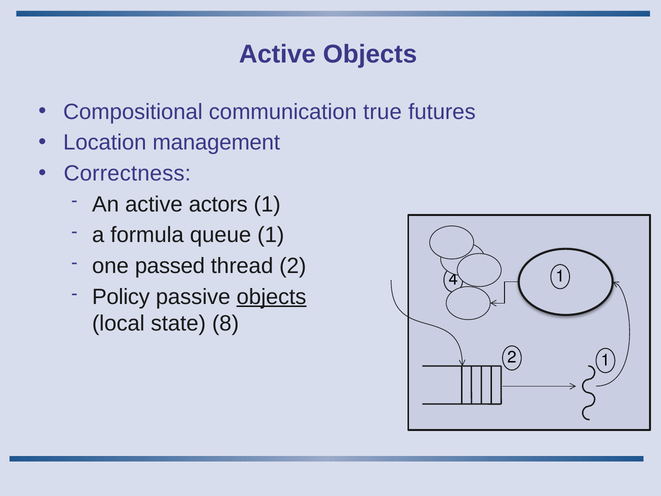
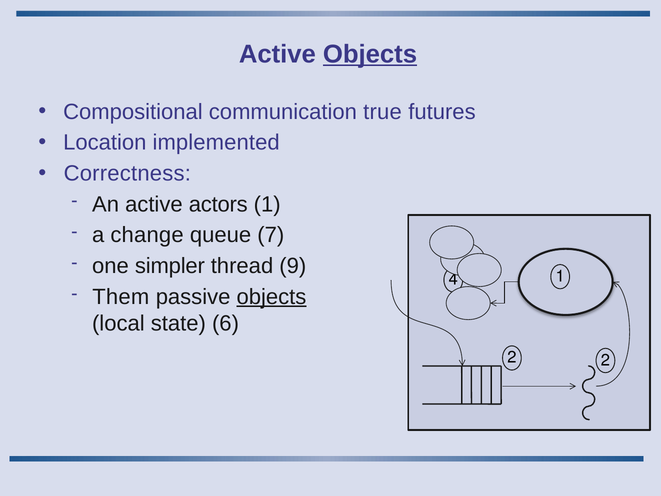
Objects underline: none -> present (370, 54)
management: management -> implemented (216, 143)
formula: formula -> change (147, 235)
queue 1: 1 -> 7 (271, 235)
passed: passed -> simpler (170, 266)
thread 2: 2 -> 9 (293, 266)
Policy: Policy -> Them (121, 297)
8: 8 -> 6 (226, 323)
2 1: 1 -> 2 (605, 360)
